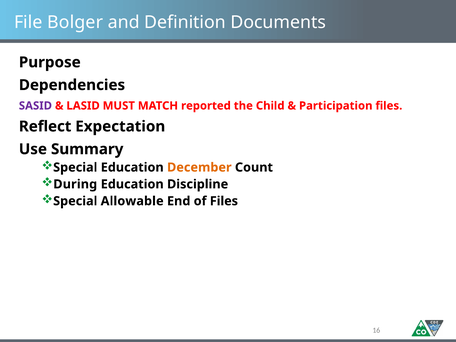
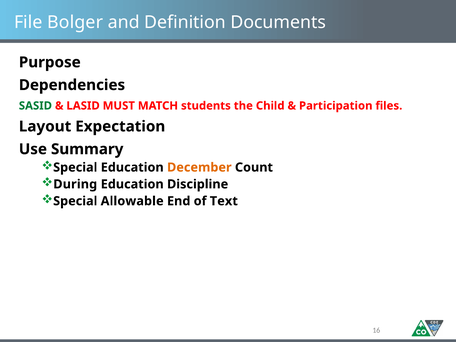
SASID colour: purple -> green (35, 106)
reported: reported -> students (206, 106)
Reflect: Reflect -> Layout (45, 126)
of Files: Files -> Text (224, 201)
